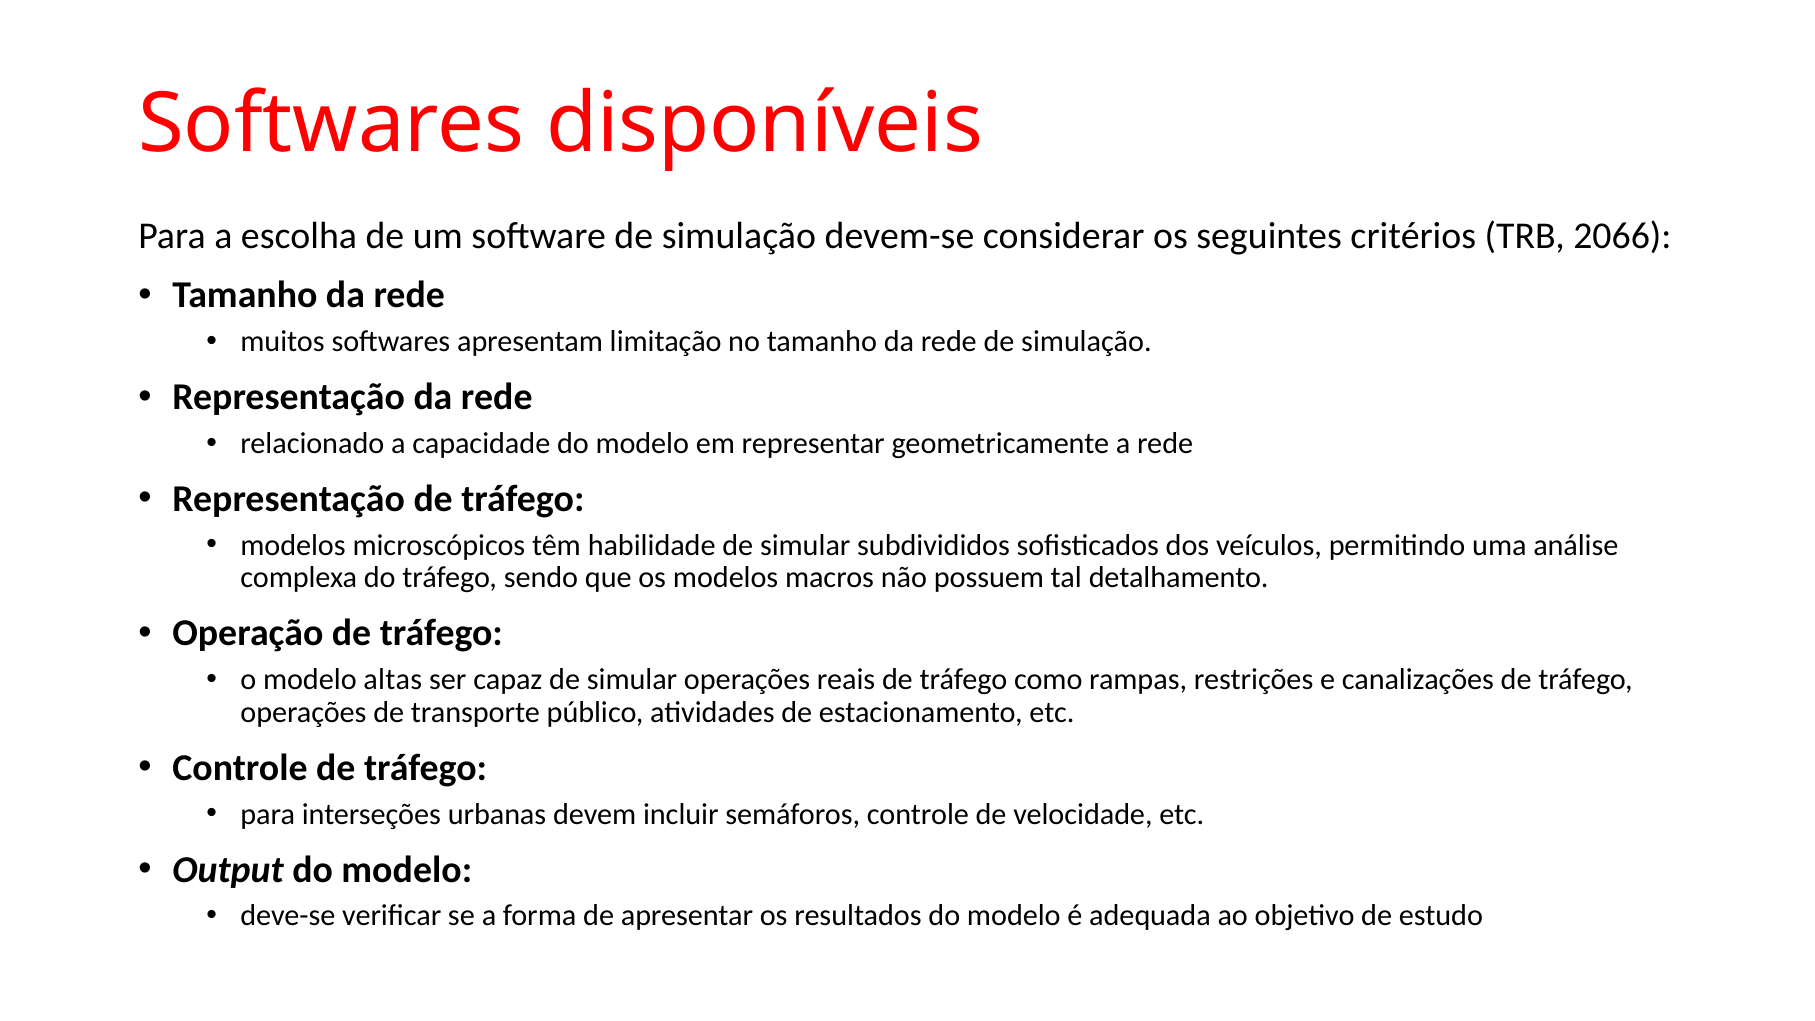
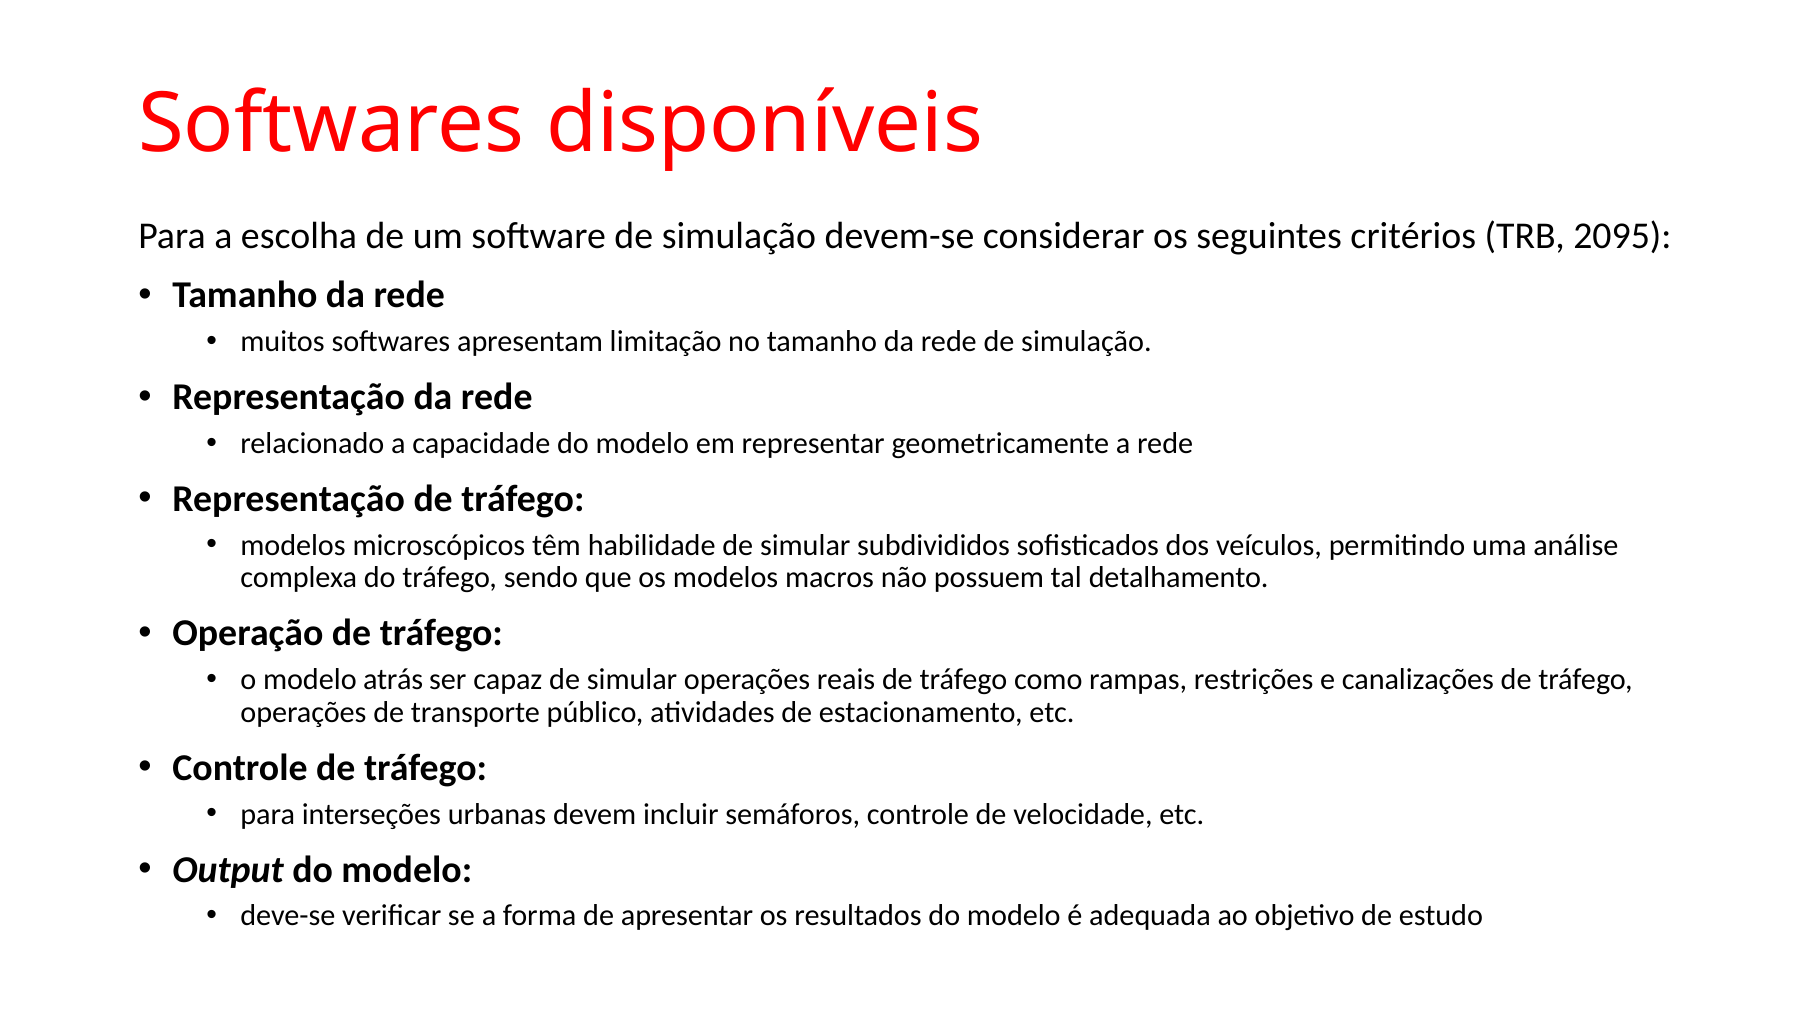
2066: 2066 -> 2095 (1622, 236)
altas: altas -> atrás (393, 680)
